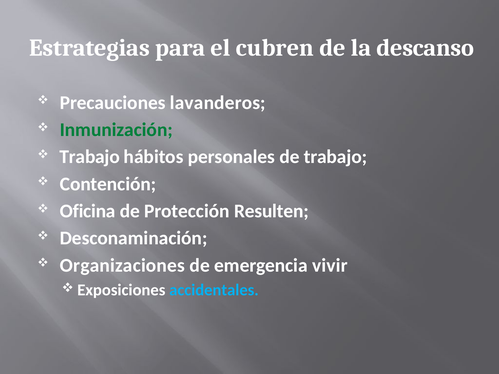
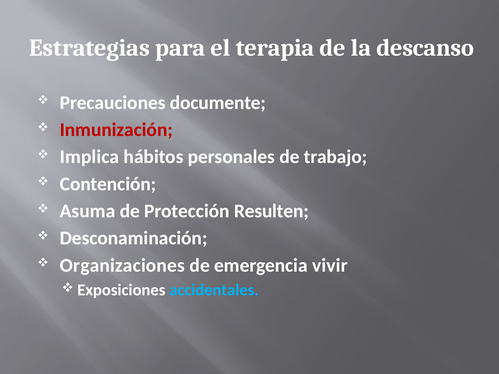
cubren: cubren -> terapia (275, 48)
lavanderos: lavanderos -> documente (218, 103)
Inmunización colour: green -> red (116, 130)
Trabajo: Trabajo -> Implica (89, 157)
Oficina: Oficina -> Asuma (88, 211)
